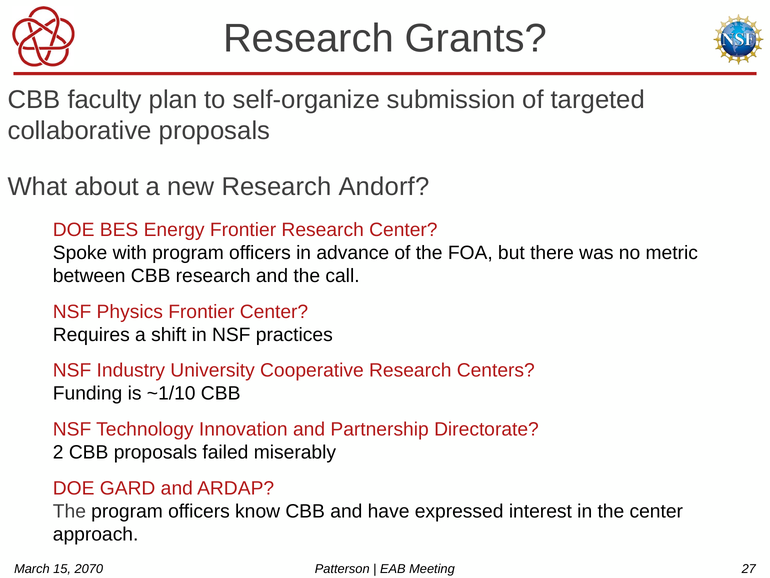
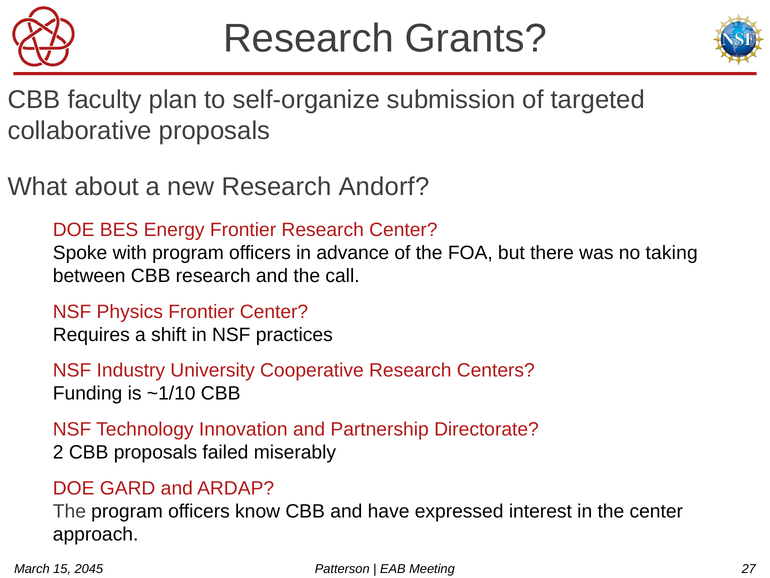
metric: metric -> taking (672, 253)
2070: 2070 -> 2045 (89, 569)
